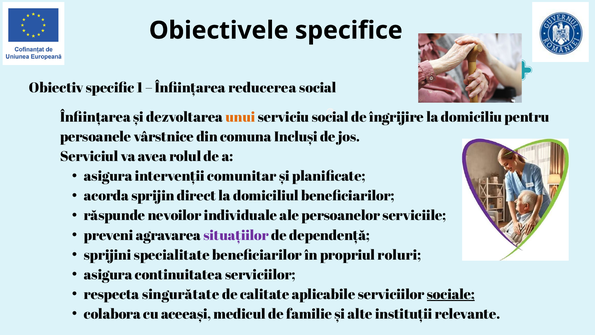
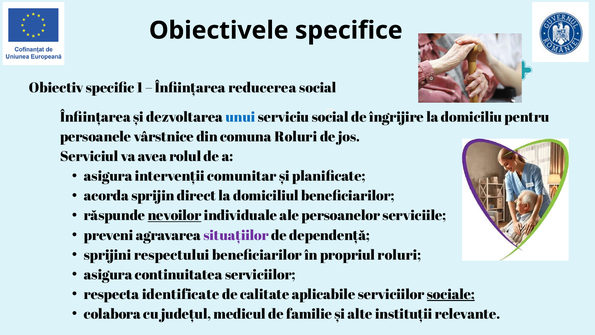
unui colour: orange -> blue (240, 117)
comuna Incluși: Incluși -> Roluri (296, 137)
nevoilor underline: none -> present (175, 215)
specialitate: specialitate -> respectului (172, 255)
singurătate: singurătate -> identificate (181, 294)
aceeași: aceeași -> județul (186, 314)
